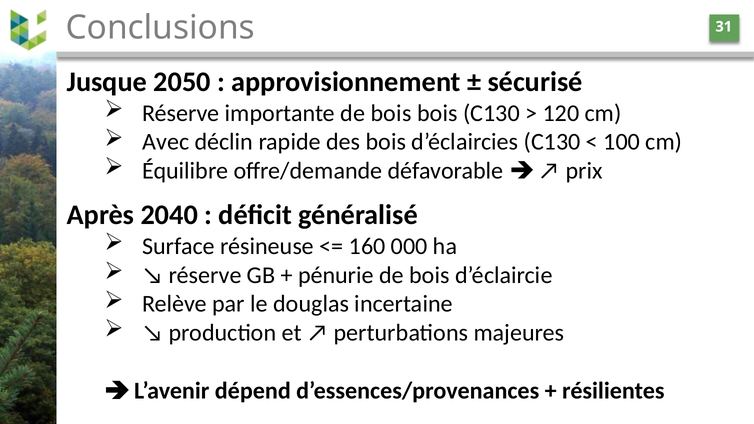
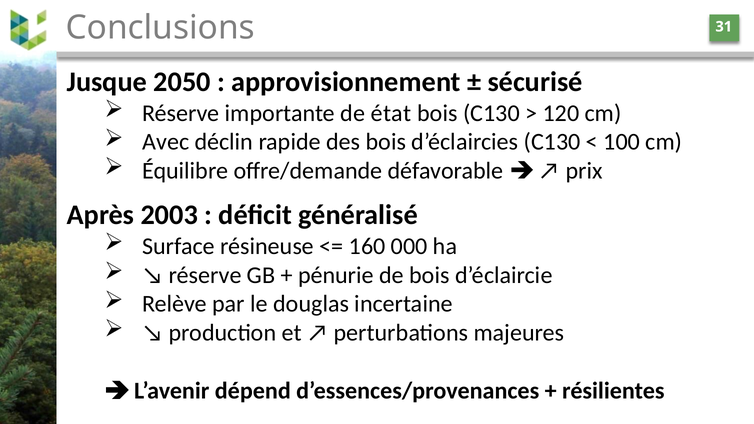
importante de bois: bois -> état (391, 113)
2040: 2040 -> 2003 (169, 215)
